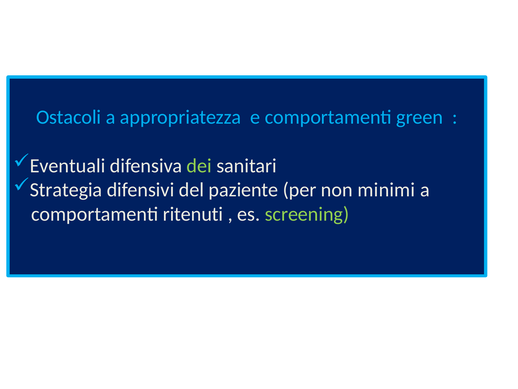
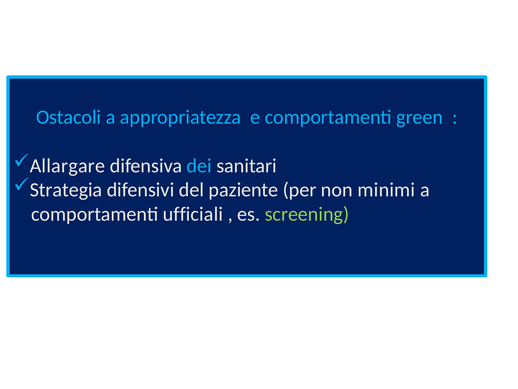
Eventuali: Eventuali -> Allargare (67, 165)
dei colour: light green -> light blue (199, 165)
ritenuti: ritenuti -> ufficiali (193, 214)
